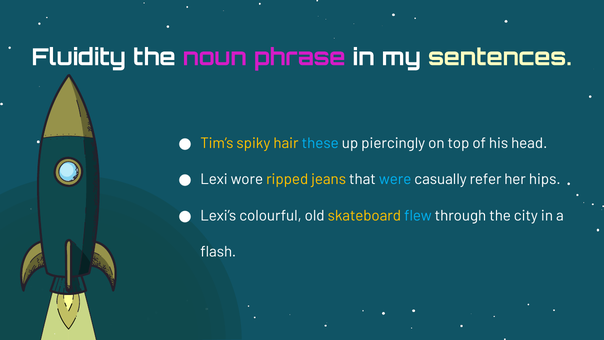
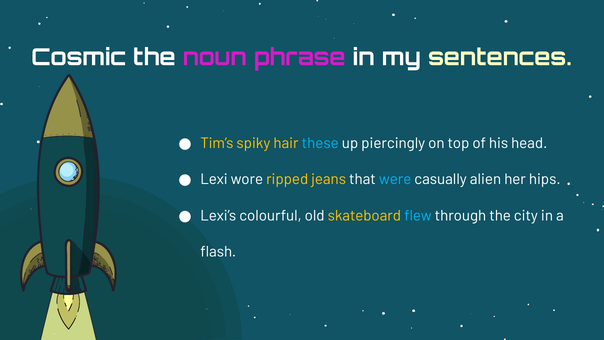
Fluidity: Fluidity -> Cosmic (79, 57)
refer: refer -> alien (485, 179)
